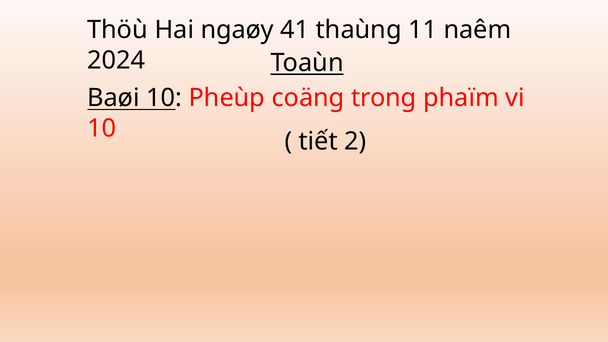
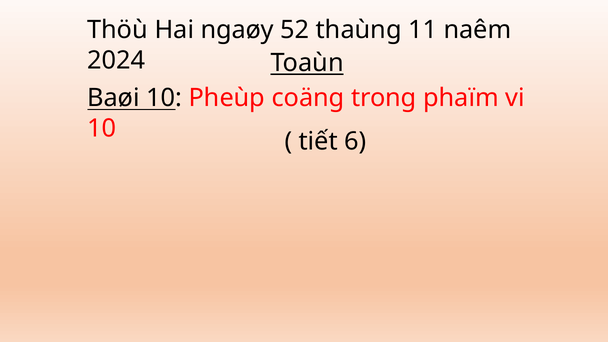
41: 41 -> 52 (295, 30)
2: 2 -> 6 (356, 141)
